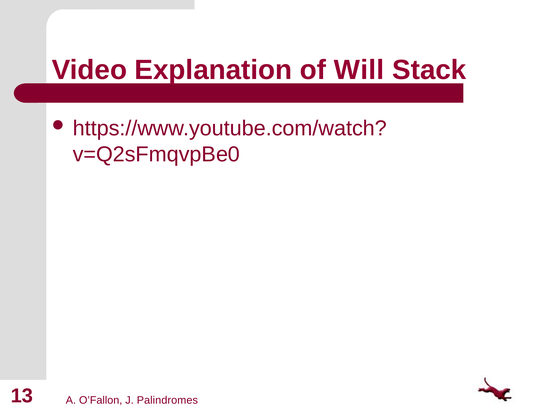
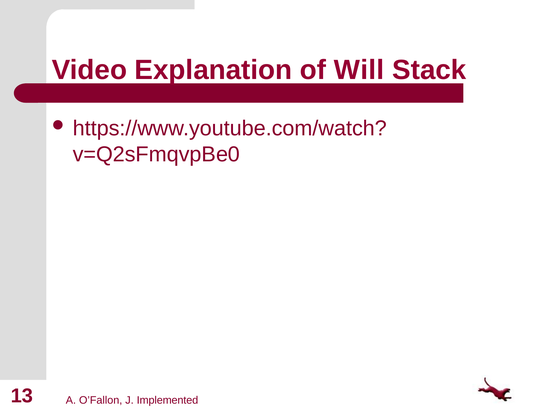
Palindromes: Palindromes -> Implemented (167, 400)
